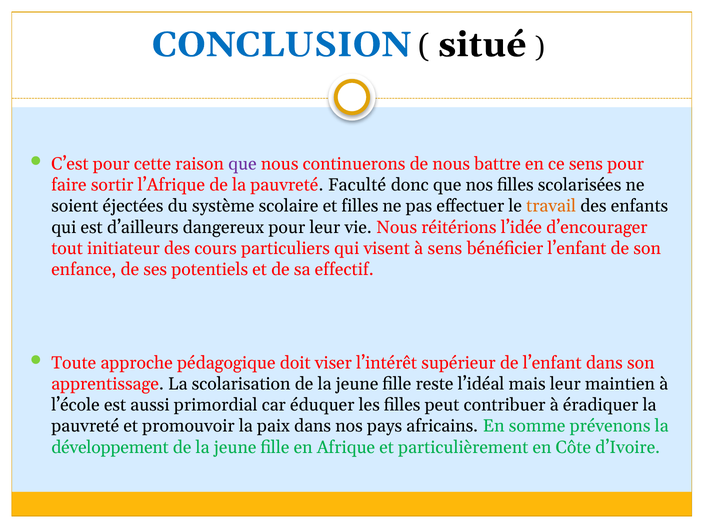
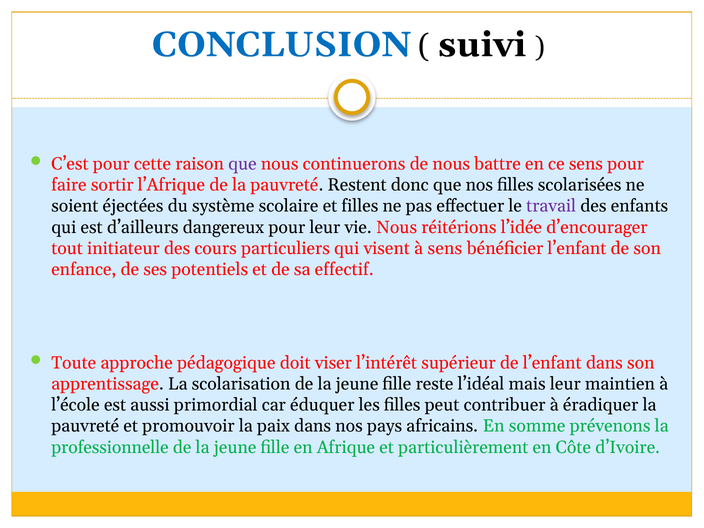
situé: situé -> suivi (482, 45)
Faculté: Faculté -> Restent (357, 185)
travail colour: orange -> purple (551, 206)
développement: développement -> professionnelle (110, 447)
